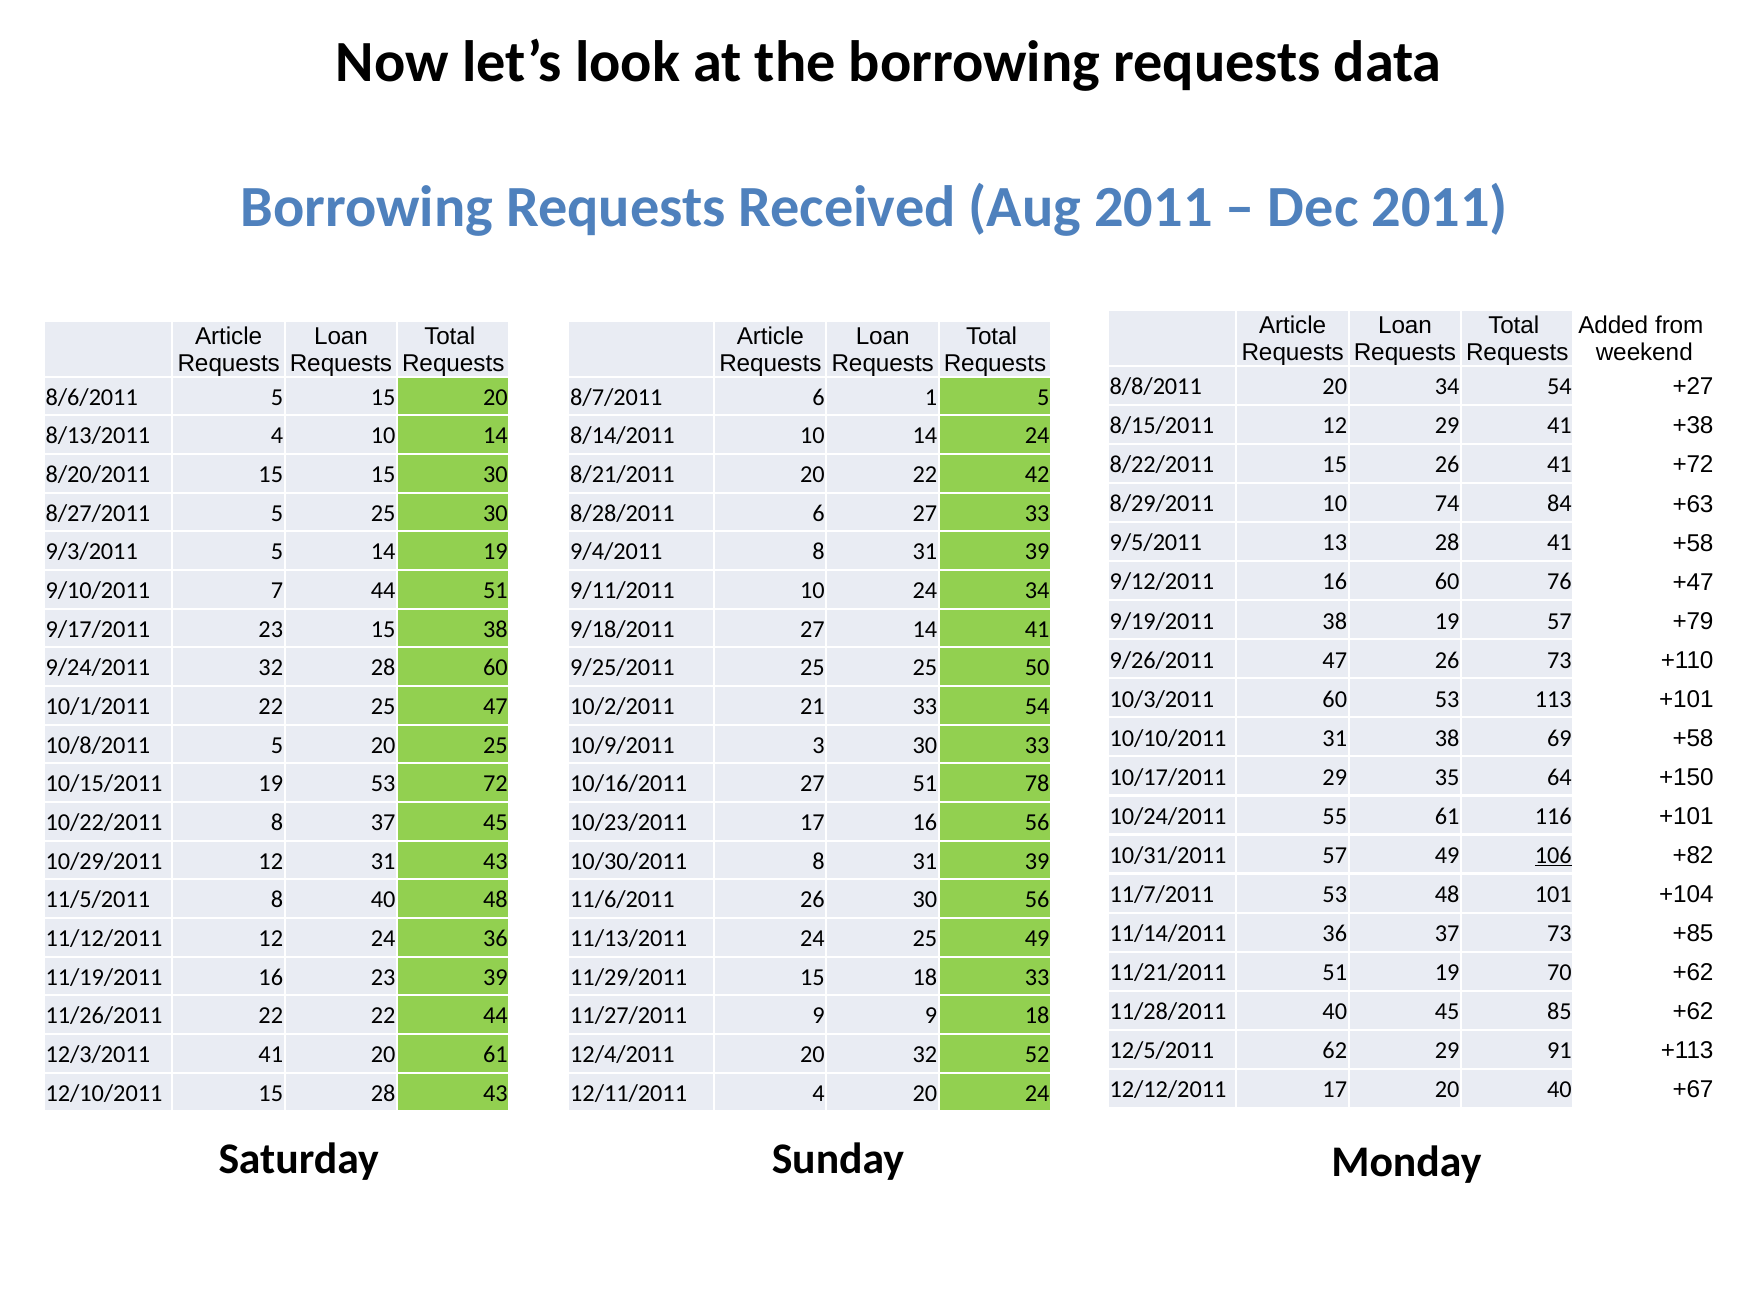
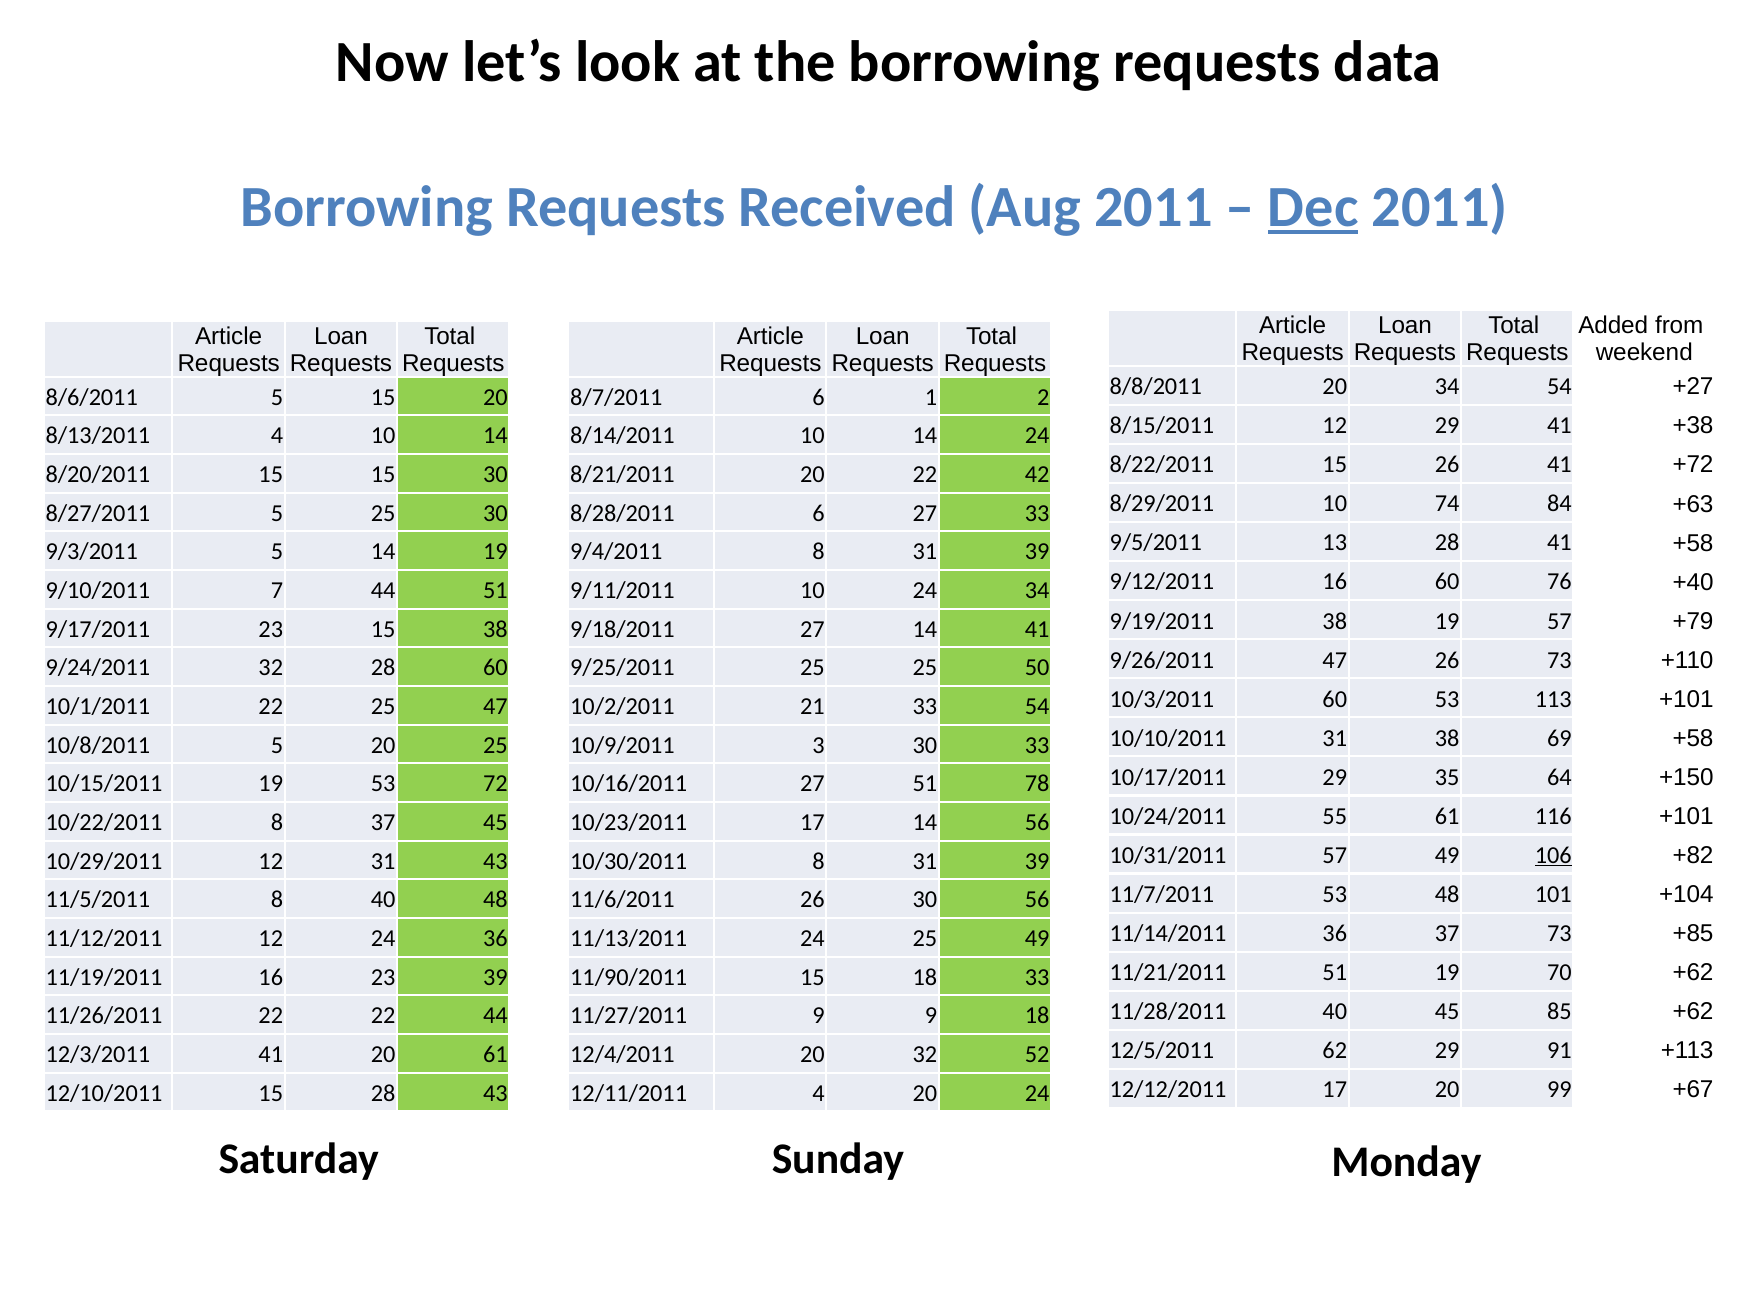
Dec underline: none -> present (1313, 207)
1 5: 5 -> 2 (1043, 397)
+47: +47 -> +40 (1693, 582)
17 16: 16 -> 14 (925, 823)
11/29/2011: 11/29/2011 -> 11/90/2011 (629, 978)
20 40: 40 -> 99 (1559, 1090)
